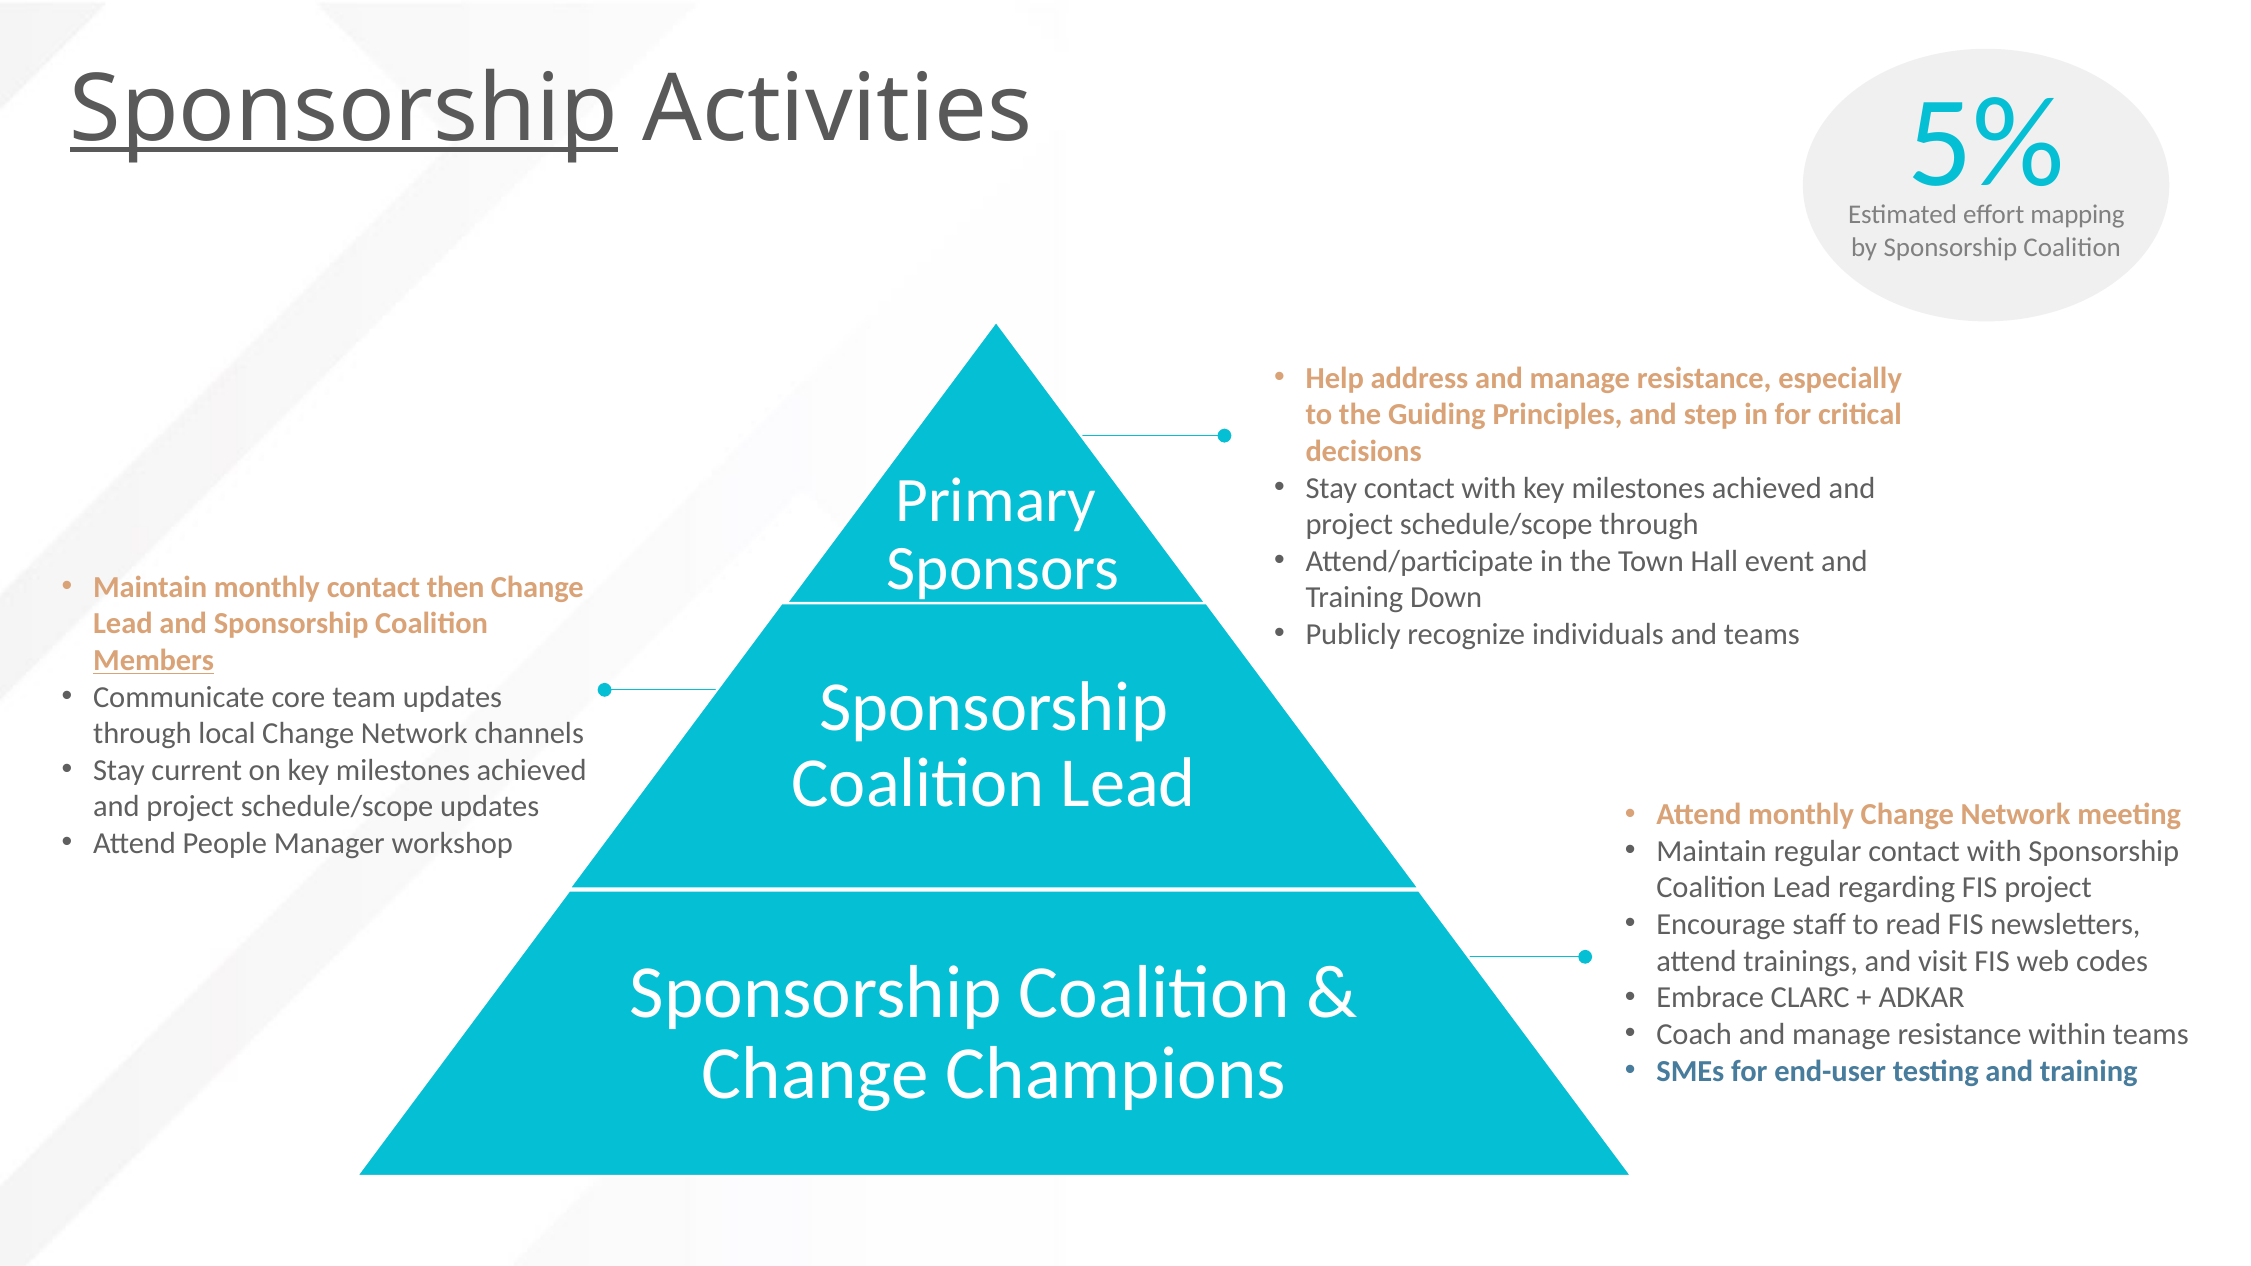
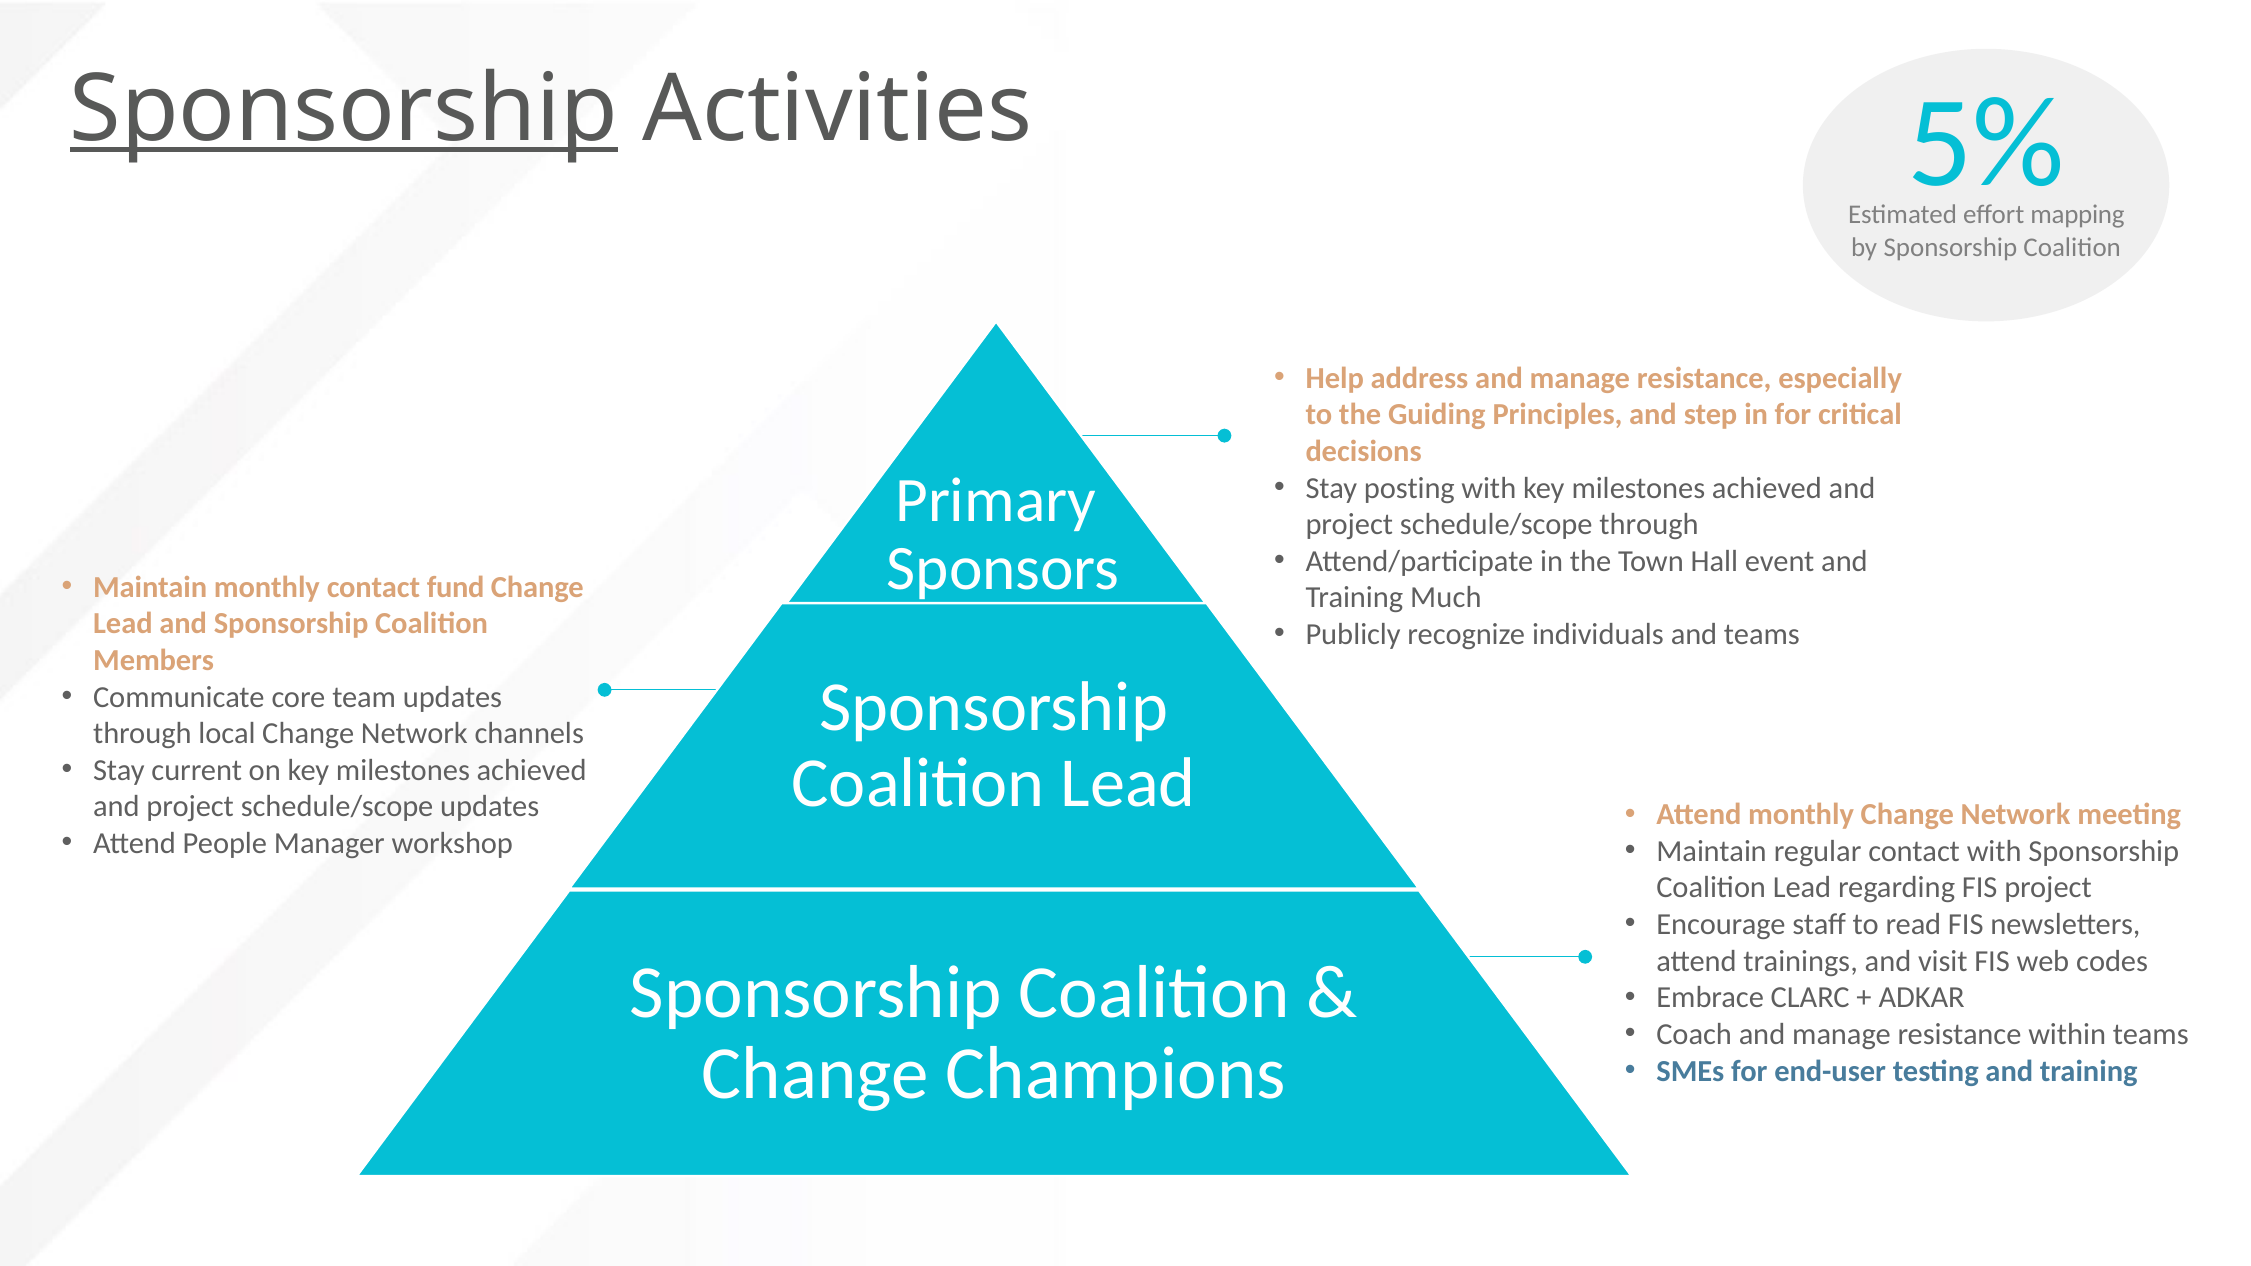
Stay contact: contact -> posting (1409, 488)
then: then -> fund (456, 587)
Down: Down -> Much (1446, 598)
Members underline: present -> none (154, 661)
